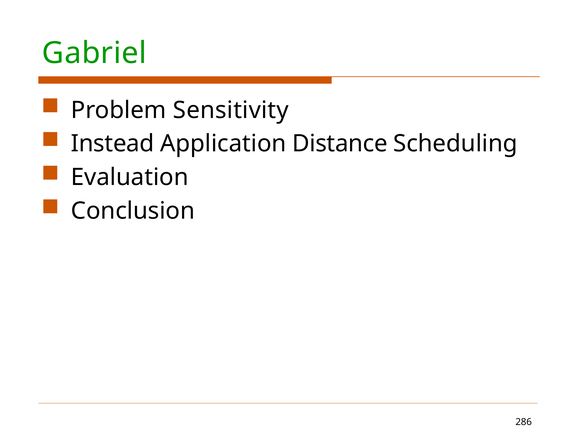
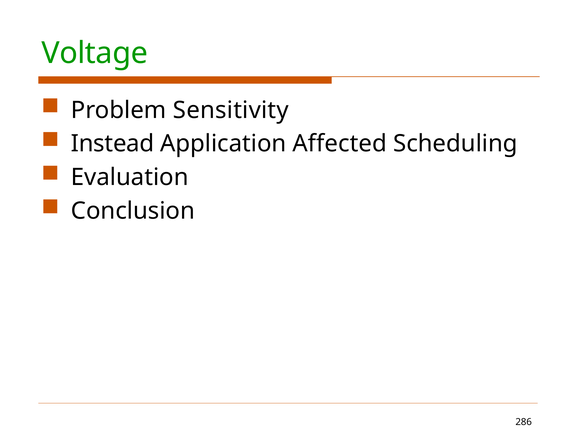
Gabriel: Gabriel -> Voltage (95, 53)
Distance: Distance -> Affected (340, 144)
